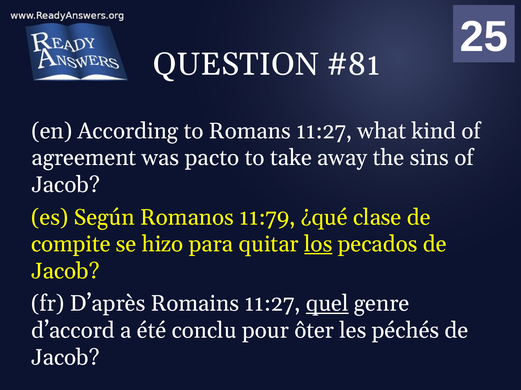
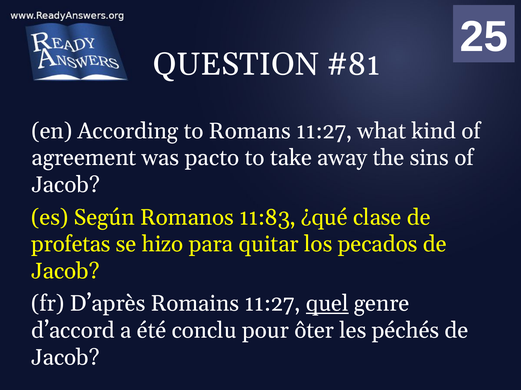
11:79: 11:79 -> 11:83 (267, 218)
compite: compite -> profetas (71, 245)
los underline: present -> none (318, 245)
